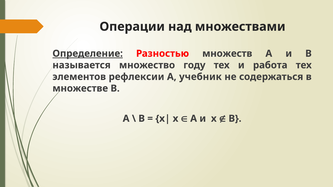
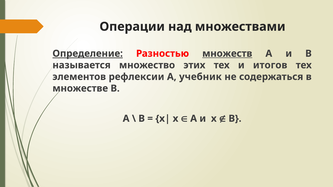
множеств underline: none -> present (227, 54)
году: году -> этих (194, 65)
работа: работа -> итогов (270, 65)
